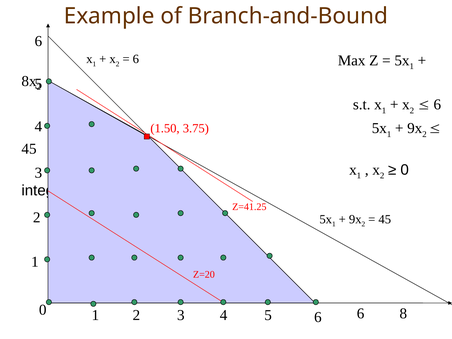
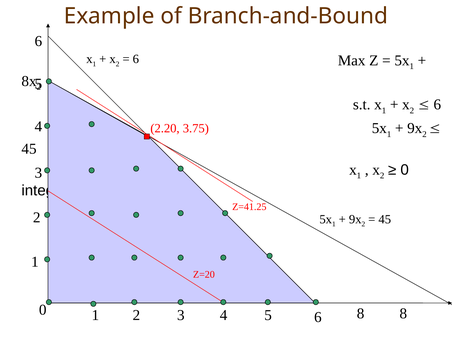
1.50: 1.50 -> 2.20 (165, 128)
6 6: 6 -> 8 (361, 313)
